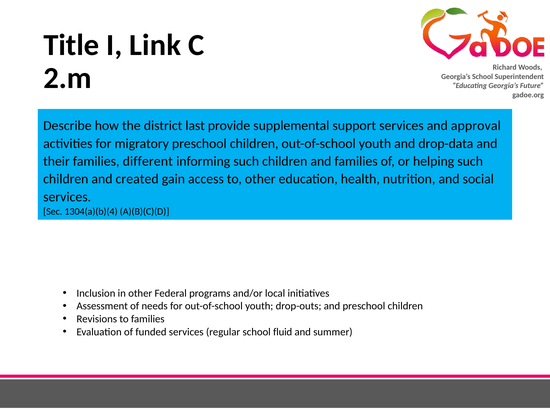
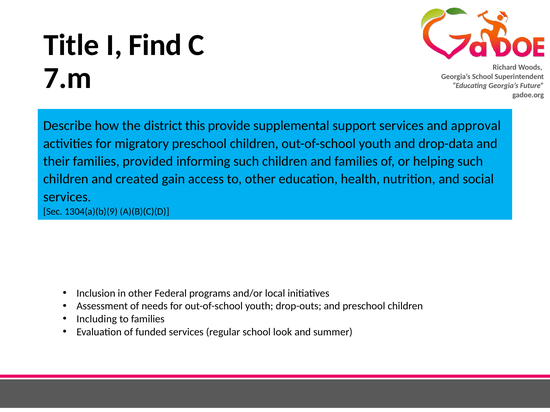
Link: Link -> Find (155, 45)
2.m: 2.m -> 7.m (68, 78)
last: last -> this (195, 126)
different: different -> provided (148, 161)
1304(a)(b)(4: 1304(a)(b)(4 -> 1304(a)(b)(9 (91, 212)
Revisions: Revisions -> Including (97, 319)
fluid: fluid -> look (283, 332)
